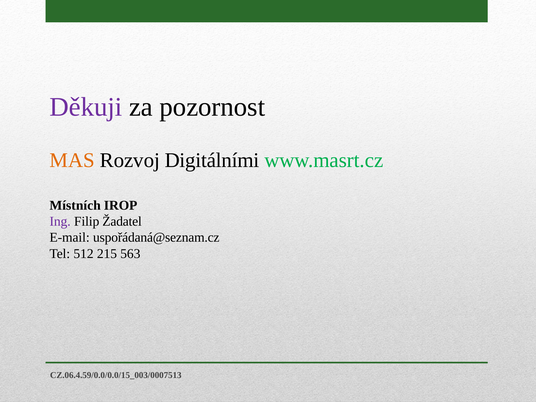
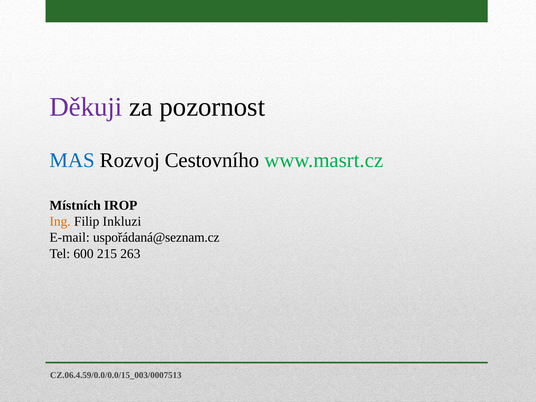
MAS colour: orange -> blue (72, 160)
Digitálními: Digitálními -> Cestovního (212, 160)
Ing colour: purple -> orange (60, 221)
Žadatel: Žadatel -> Inkluzi (122, 221)
512: 512 -> 600 (83, 254)
563: 563 -> 263 (130, 254)
